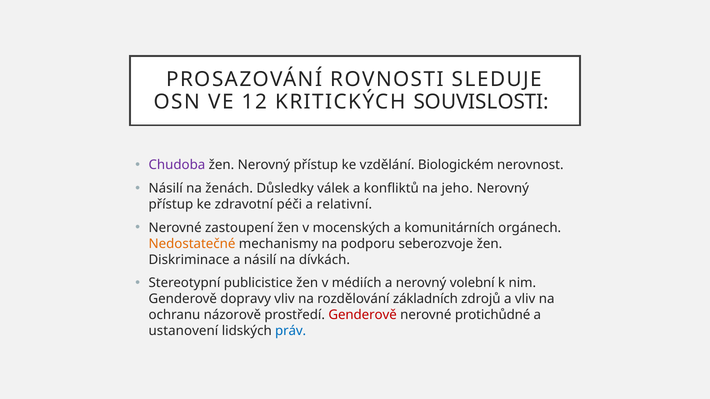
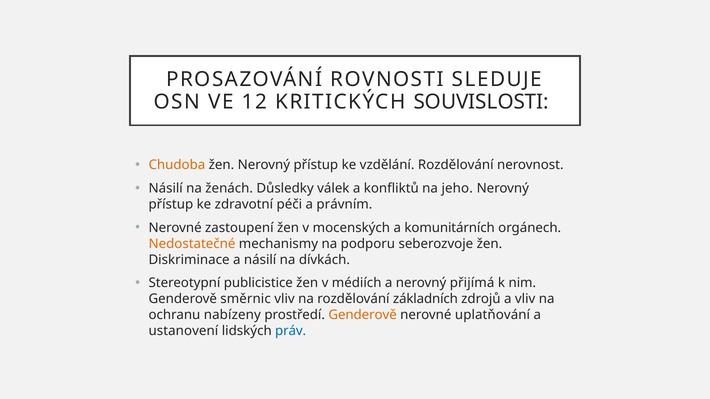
Chudoba colour: purple -> orange (177, 165)
vzdělání Biologickém: Biologickém -> Rozdělování (456, 165)
relativní: relativní -> právním (344, 205)
volební: volební -> přijímá (472, 283)
dopravy: dopravy -> směrnic (246, 299)
názorově: názorově -> nabízeny (232, 315)
Genderově colour: red -> orange (363, 315)
protichůdné: protichůdné -> uplatňování (492, 315)
